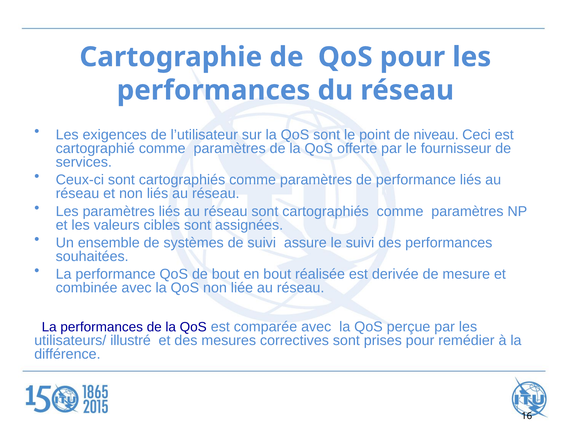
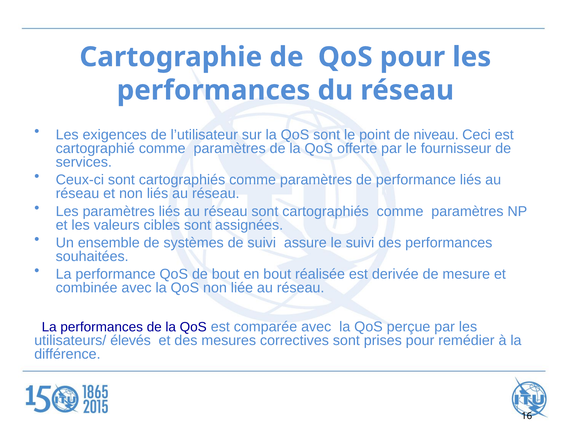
illustré: illustré -> élevés (131, 341)
